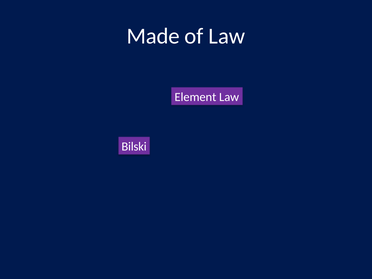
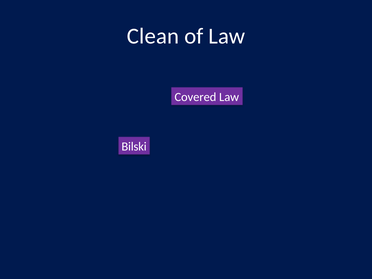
Made: Made -> Clean (153, 36)
Element: Element -> Covered (195, 97)
